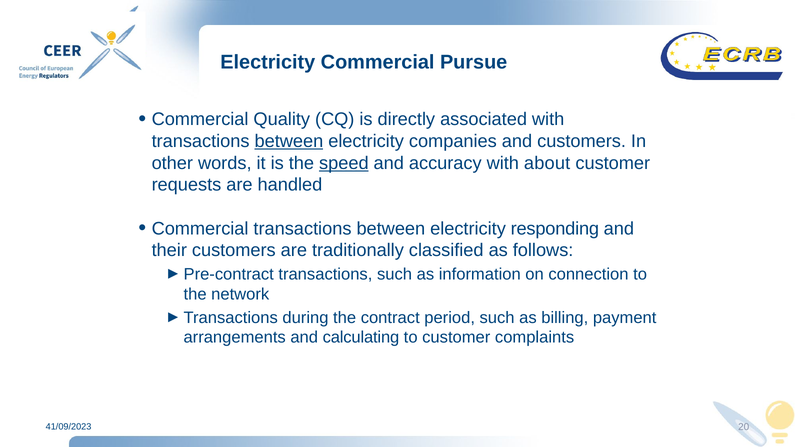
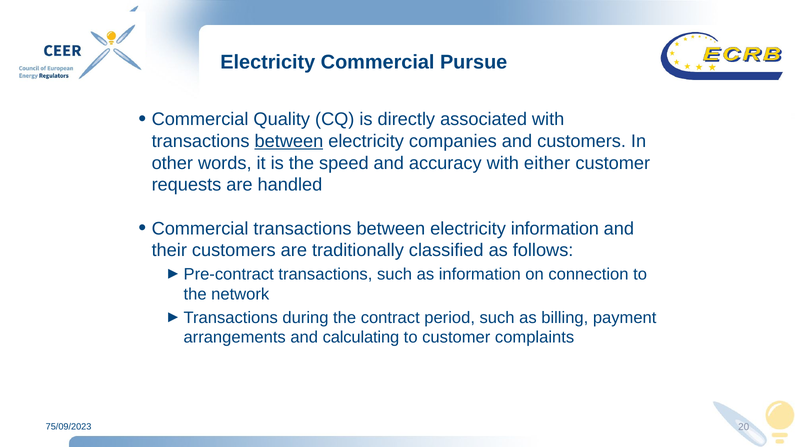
speed underline: present -> none (344, 163)
about: about -> either (547, 163)
electricity responding: responding -> information (555, 229)
41/09/2023: 41/09/2023 -> 75/09/2023 (69, 427)
